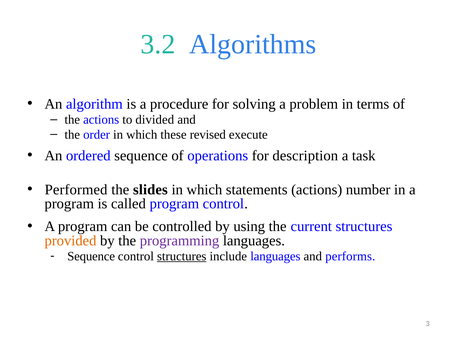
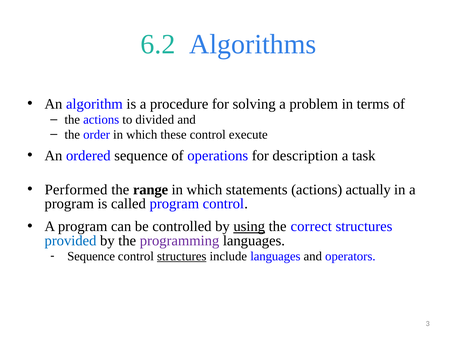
3.2: 3.2 -> 6.2 (158, 44)
these revised: revised -> control (208, 134)
slides: slides -> range (151, 189)
number: number -> actually (368, 189)
using underline: none -> present (249, 226)
current: current -> correct (311, 226)
provided colour: orange -> blue (70, 240)
performs: performs -> operators (350, 256)
